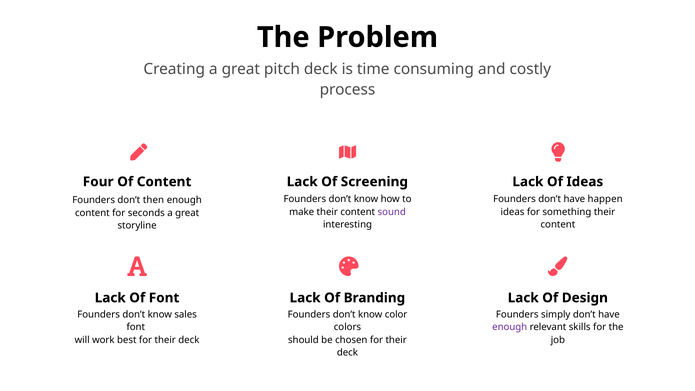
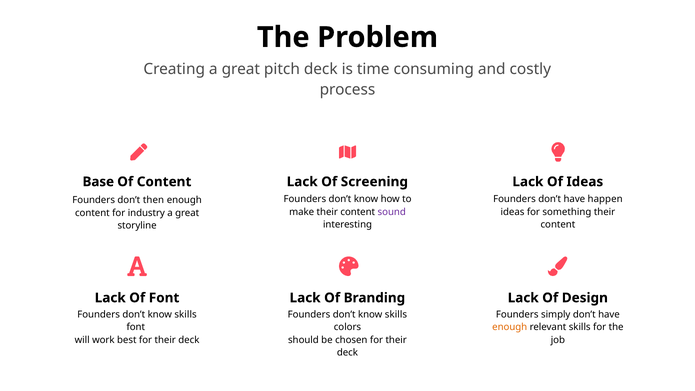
Four: Four -> Base (98, 182)
seconds: seconds -> industry (146, 213)
sales: sales -> skills (186, 314)
color: color -> skills (396, 314)
enough colour: purple -> orange (510, 327)
